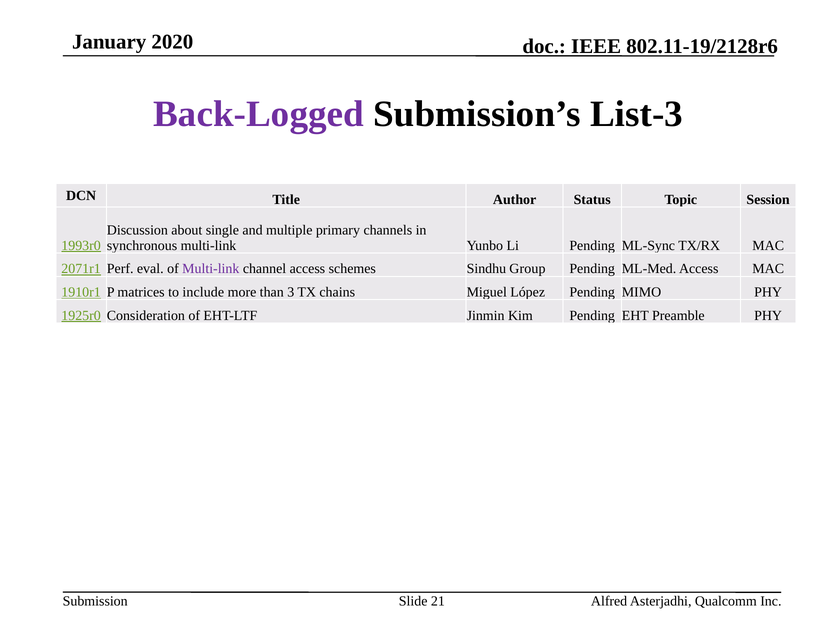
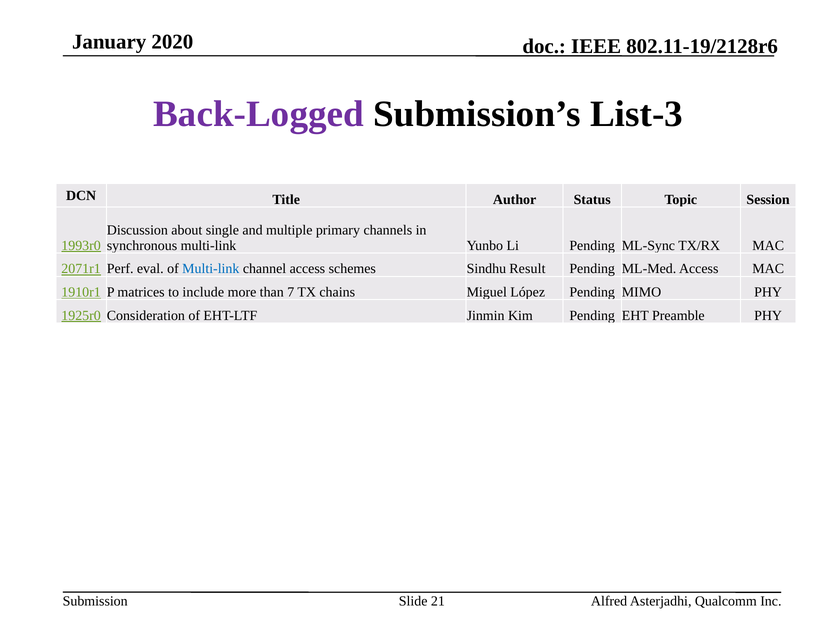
Multi-link colour: purple -> blue (211, 269)
Group: Group -> Result (527, 269)
3: 3 -> 7 (291, 292)
